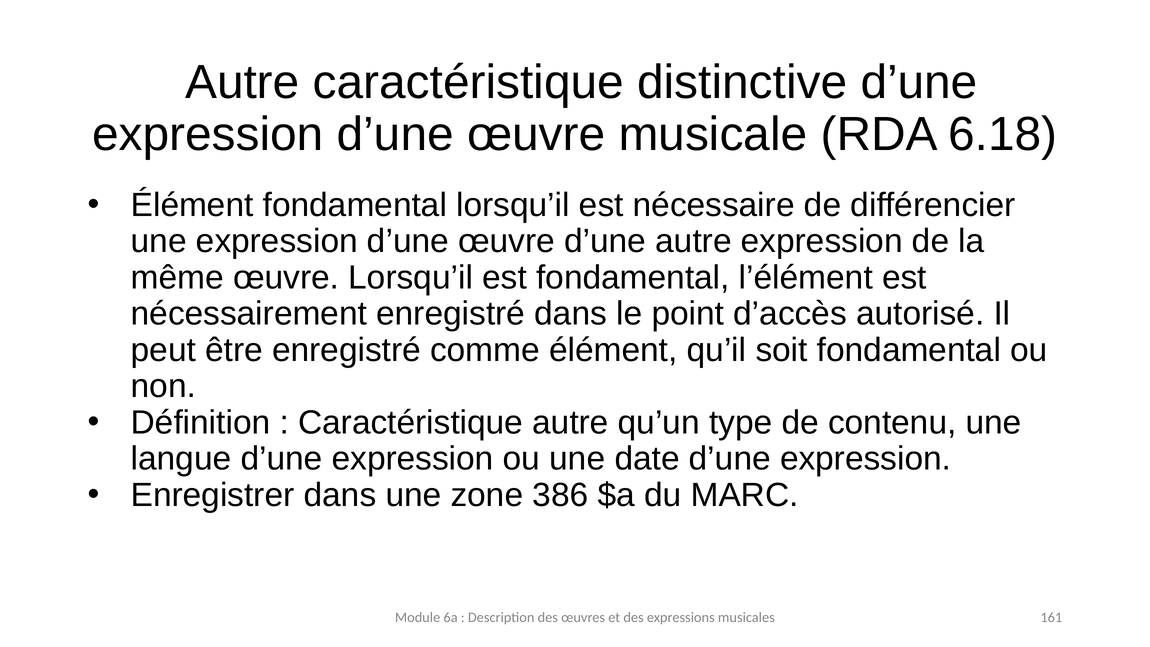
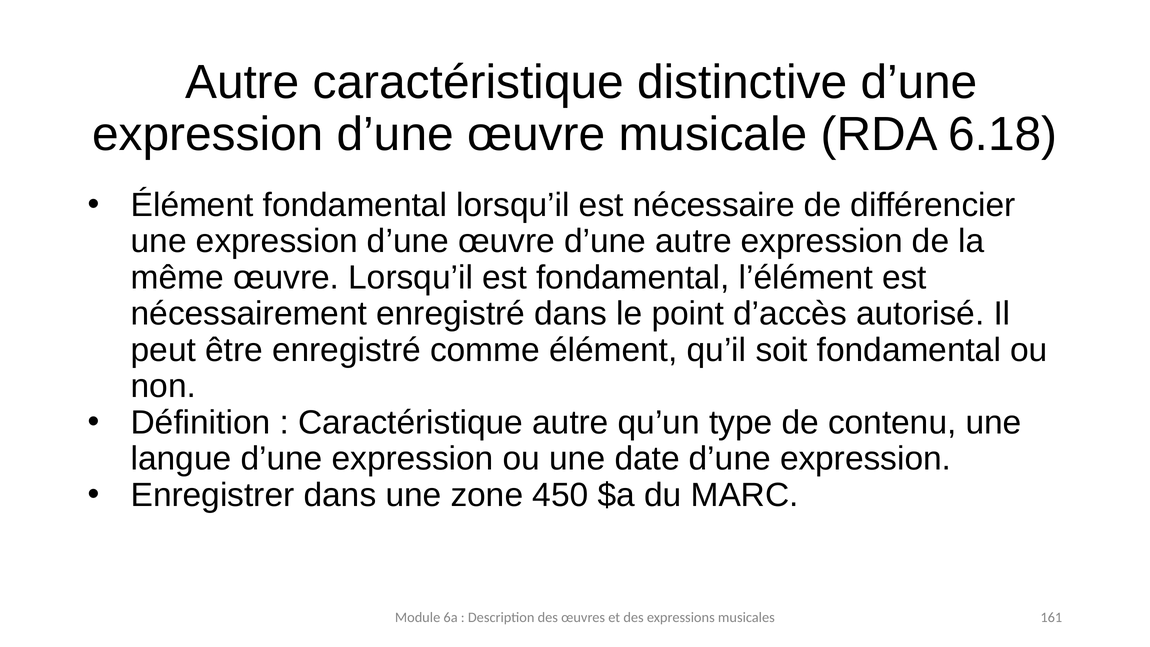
386: 386 -> 450 (560, 495)
